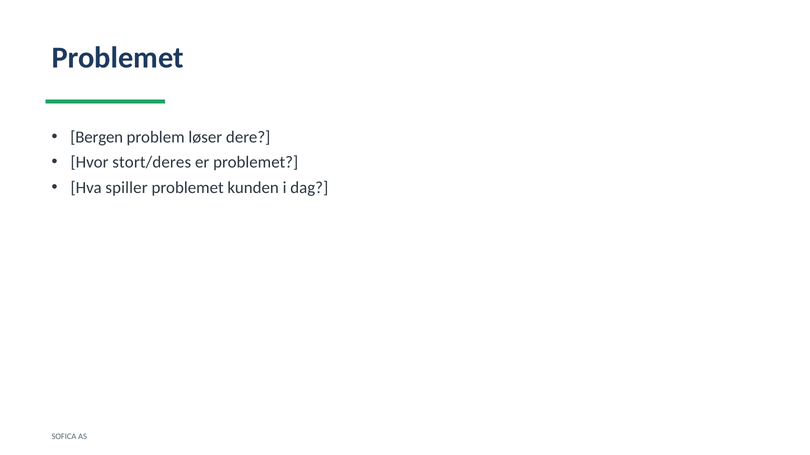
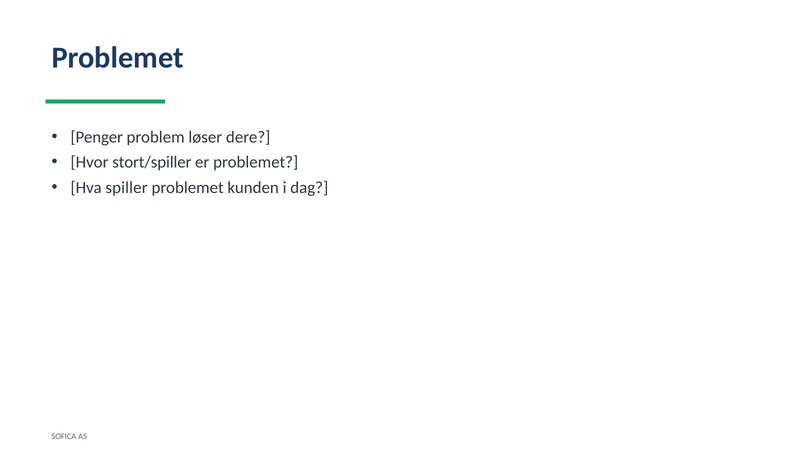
Bergen: Bergen -> Penger (97, 137)
stort/deres: stort/deres -> stort/spiller (152, 163)
